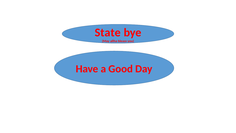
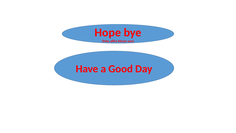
State: State -> Hope (108, 32)
